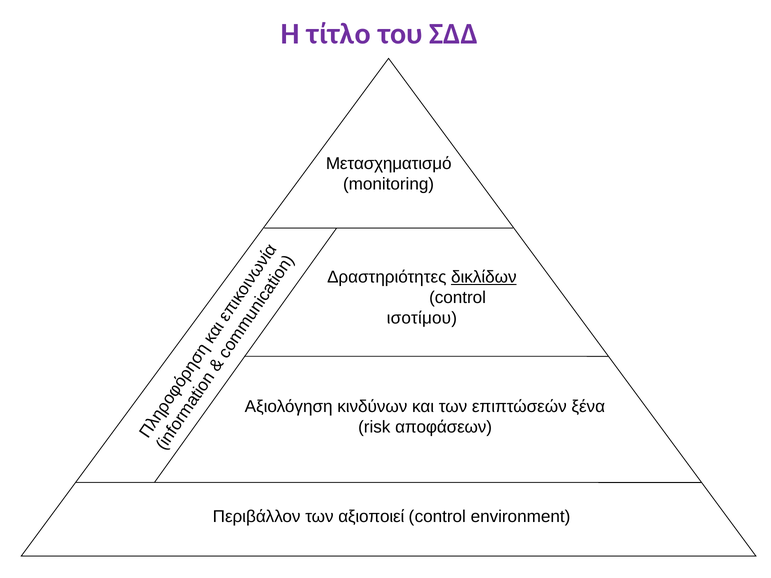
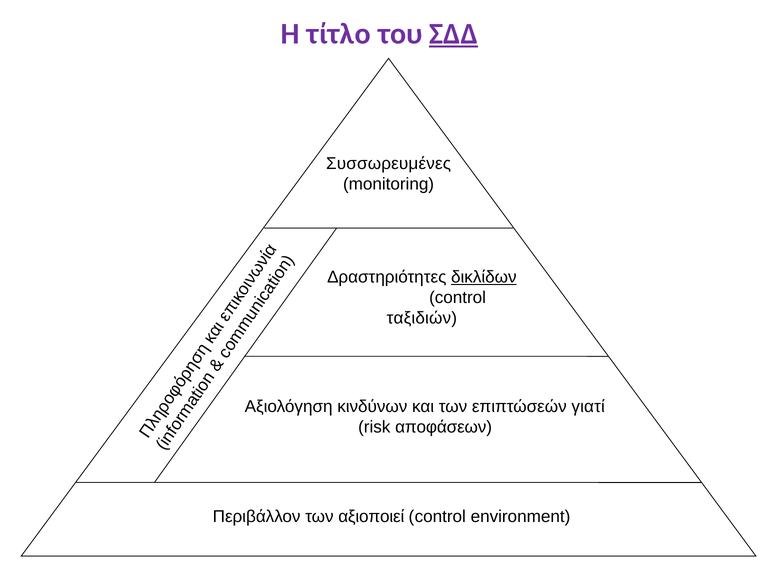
ΣΔΔ underline: none -> present (454, 34)
Μετασχηματισμό: Μετασχηματισμό -> Συσσωρευμένες (389, 164)
ισοτίμου: ισοτίμου -> ταξιδιών (422, 318)
ξένα: ξένα -> γιατί (588, 407)
